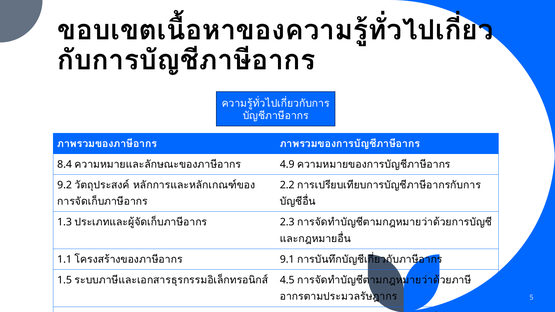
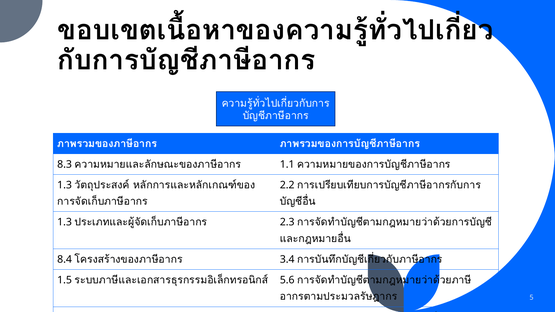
8.4: 8.4 -> 8.3 (65, 164)
4.9: 4.9 -> 1.1 (287, 164)
9.2: 9.2 -> 1.3 (65, 185)
1.1: 1.1 -> 8.4 (65, 259)
9.1: 9.1 -> 3.4 (287, 259)
4.5: 4.5 -> 5.6 (287, 280)
